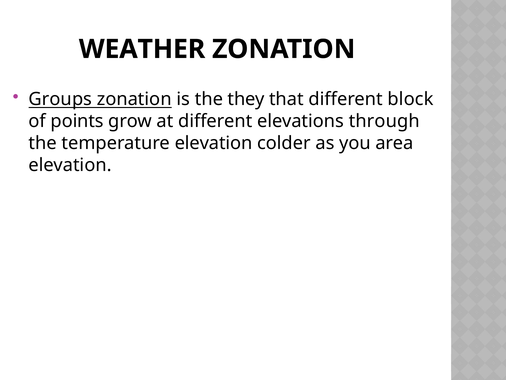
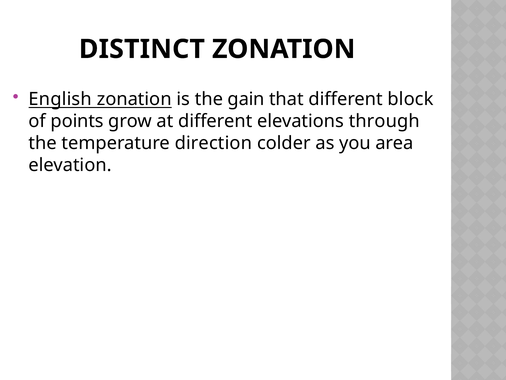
WEATHER: WEATHER -> DISTINCT (142, 49)
Groups: Groups -> English (60, 99)
they: they -> gain (246, 99)
temperature elevation: elevation -> direction (213, 143)
